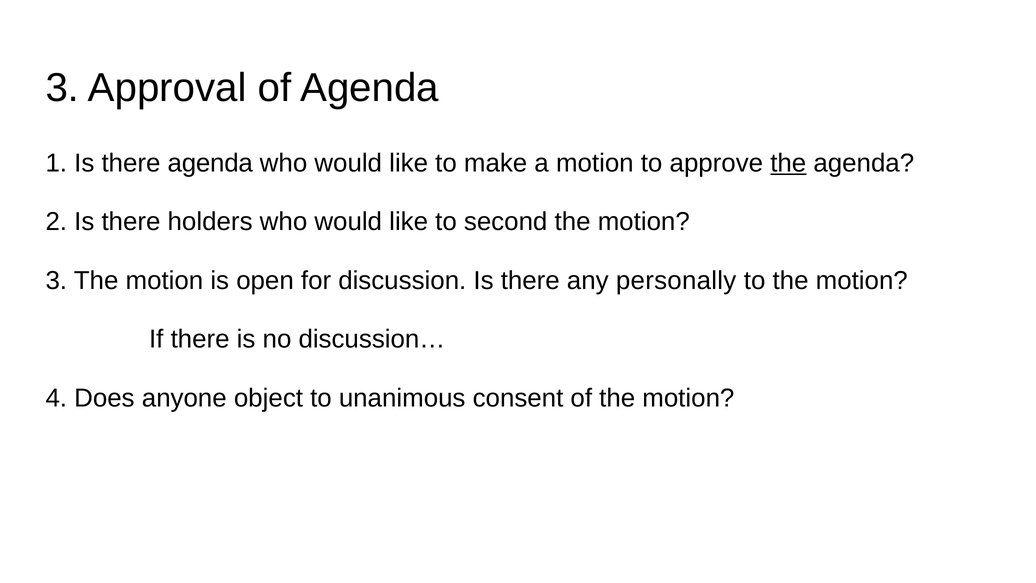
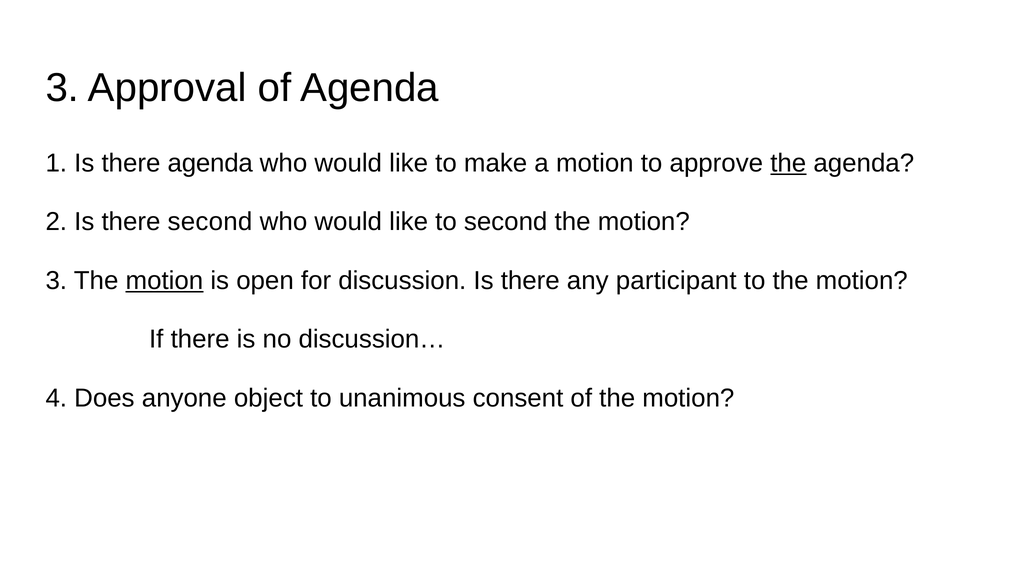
there holders: holders -> second (210, 222)
motion underline: none -> present (164, 280)
personally: personally -> participant (676, 280)
